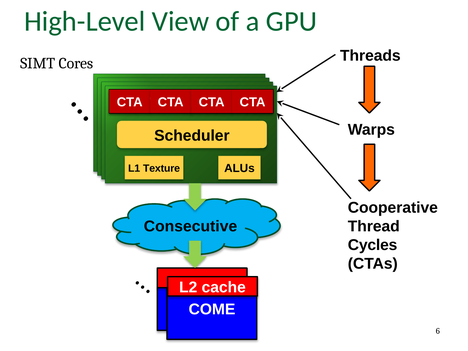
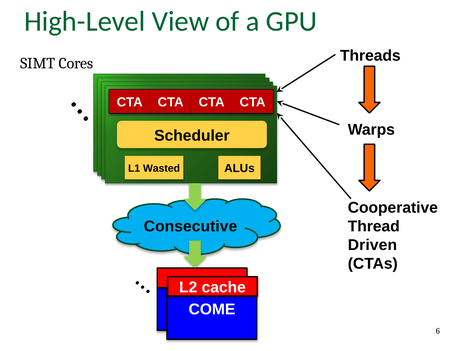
Texture: Texture -> Wasted (162, 168)
Cycles: Cycles -> Driven (372, 245)
